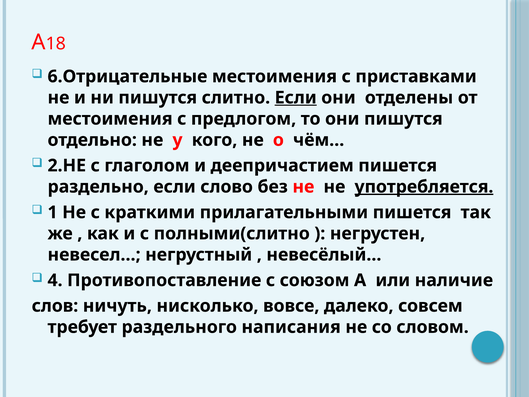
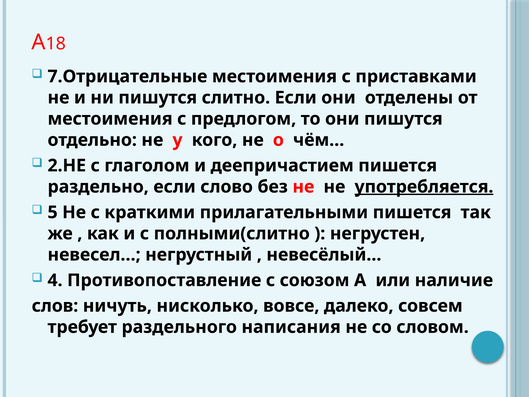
6.Отрицательные: 6.Отрицательные -> 7.Отрицательные (127, 76)
Если underline: present -> none (296, 98)
1: 1 -> 5 (53, 212)
